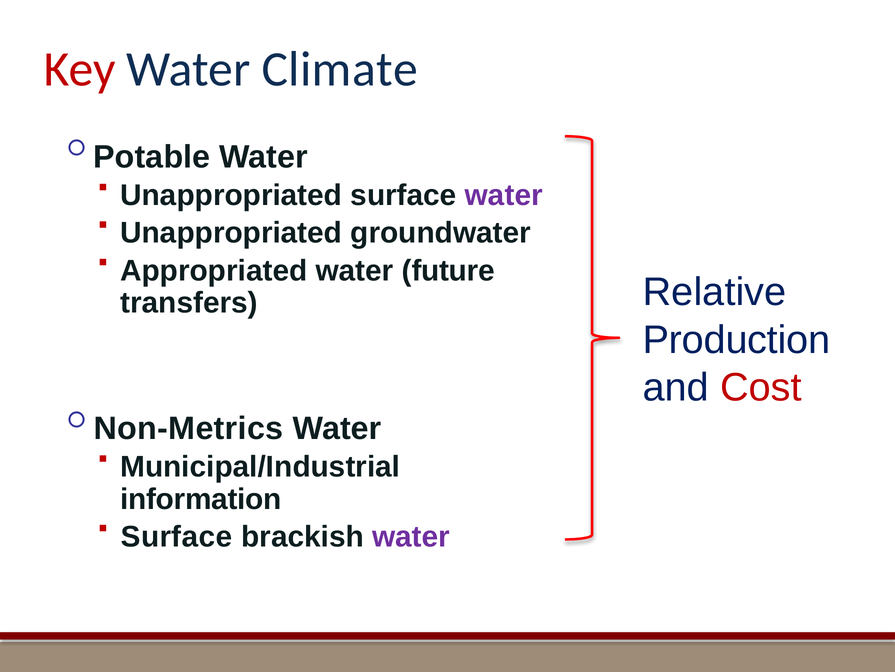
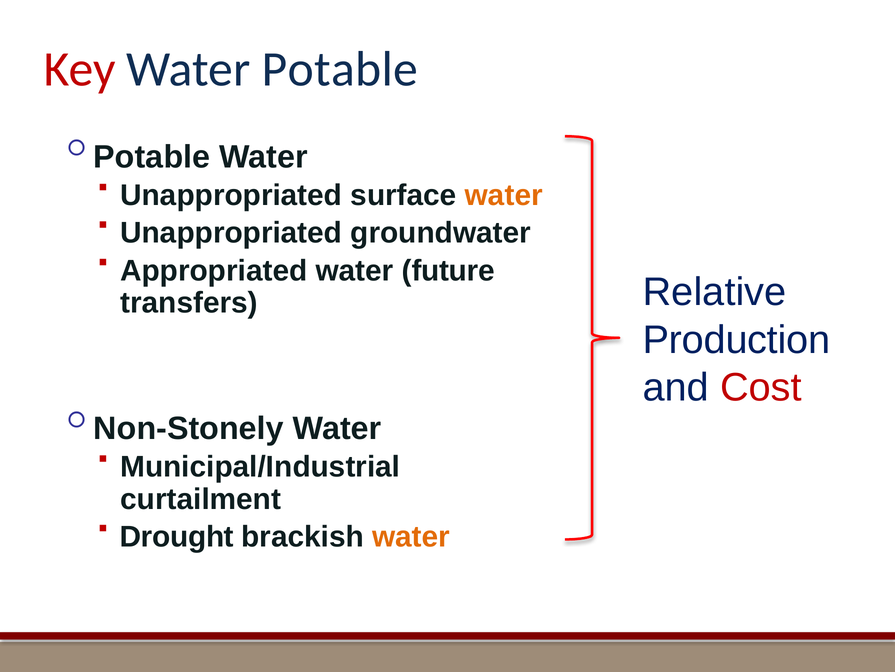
Water Climate: Climate -> Potable (340, 69)
water colour: purple -> orange (504, 195)
Non-Metrics: Non-Metrics -> Non-Stonely (189, 428)
information: information -> curtailment (201, 499)
Surface: Surface -> Drought (177, 536)
water colour: purple -> orange (411, 536)
